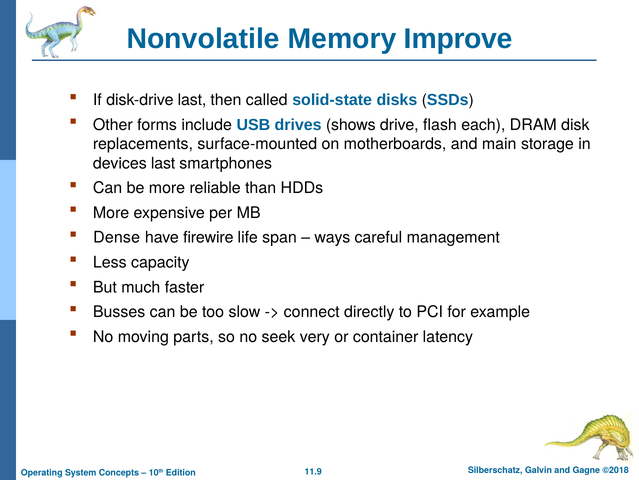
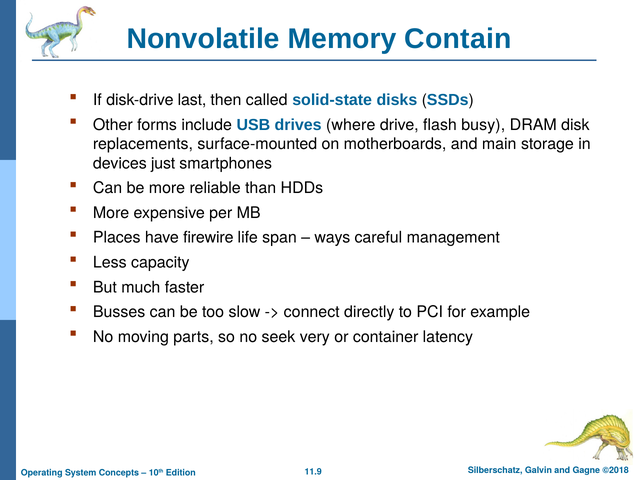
Improve: Improve -> Contain (458, 39)
shows: shows -> where (351, 125)
each: each -> busy (483, 125)
devices last: last -> just (163, 163)
Dense: Dense -> Places (117, 237)
